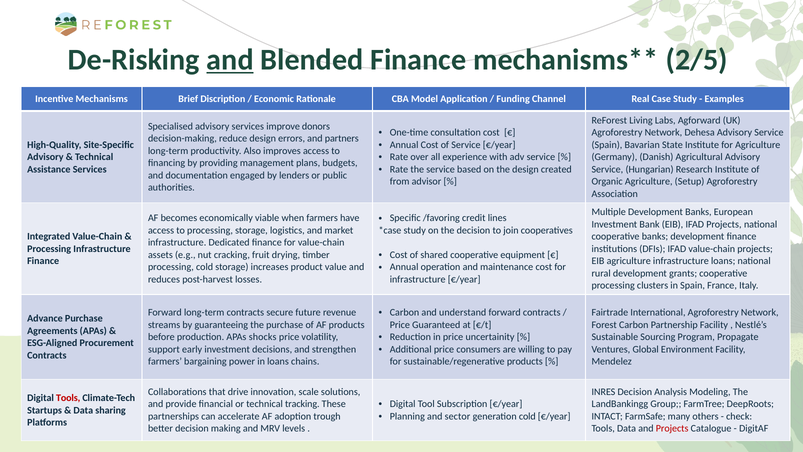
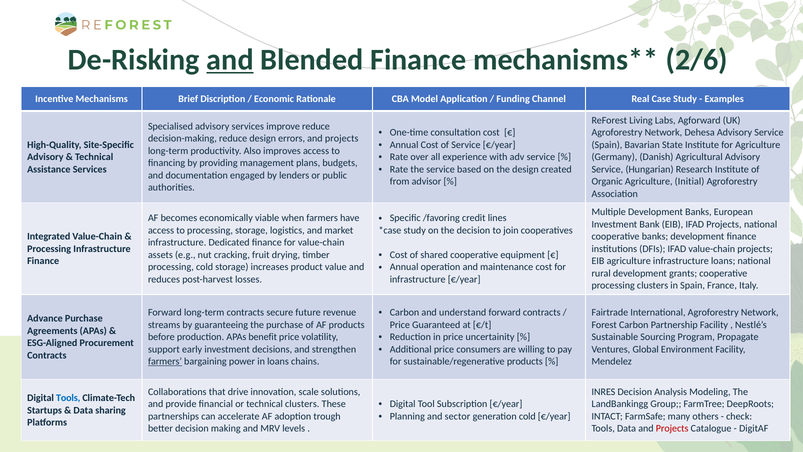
2/5: 2/5 -> 2/6 (697, 60)
improve donors: donors -> reduce (316, 126)
errors and partners: partners -> projects (342, 139)
Setup: Setup -> Initial (690, 181)
shocks: shocks -> benefit (263, 337)
farmers underline: none -> present (165, 361)
Tools colour: red -> blue (68, 398)
technical tracking: tracking -> clusters (302, 404)
